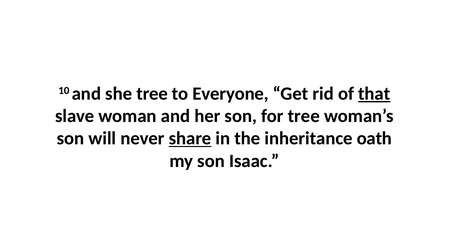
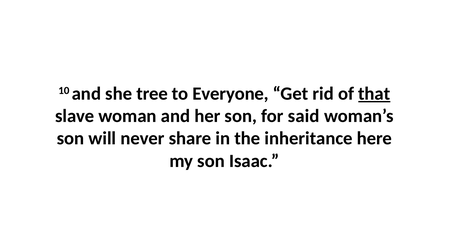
for tree: tree -> said (304, 116)
share underline: present -> none (190, 139)
oath: oath -> here (374, 139)
